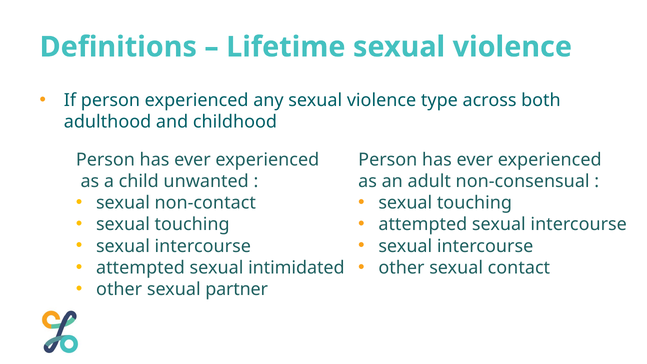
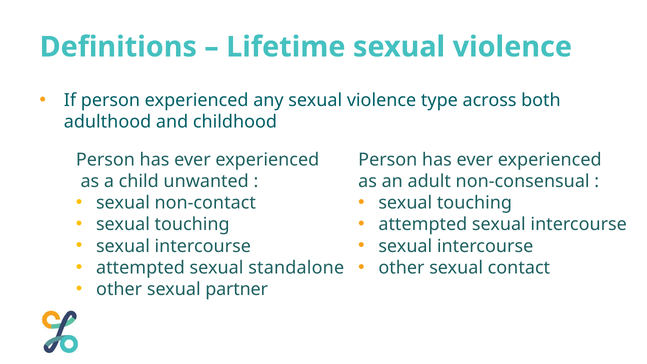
intimidated: intimidated -> standalone (296, 268)
